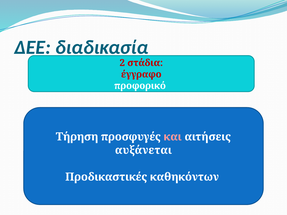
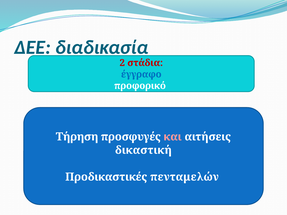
έγγραφο colour: red -> blue (141, 74)
αυξάνεται: αυξάνεται -> δικαστική (143, 150)
καθηκόντων: καθηκόντων -> πενταμελών (184, 177)
